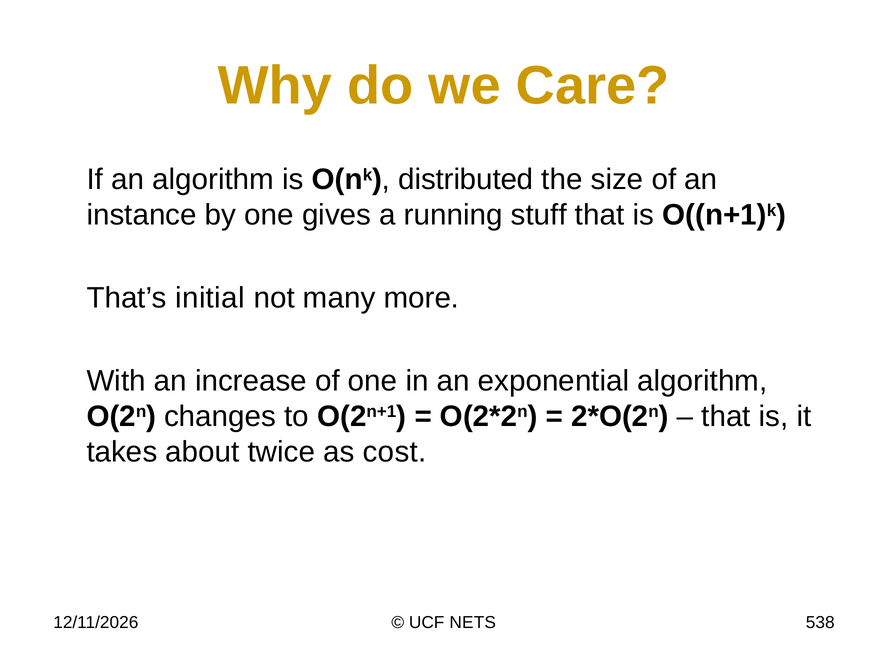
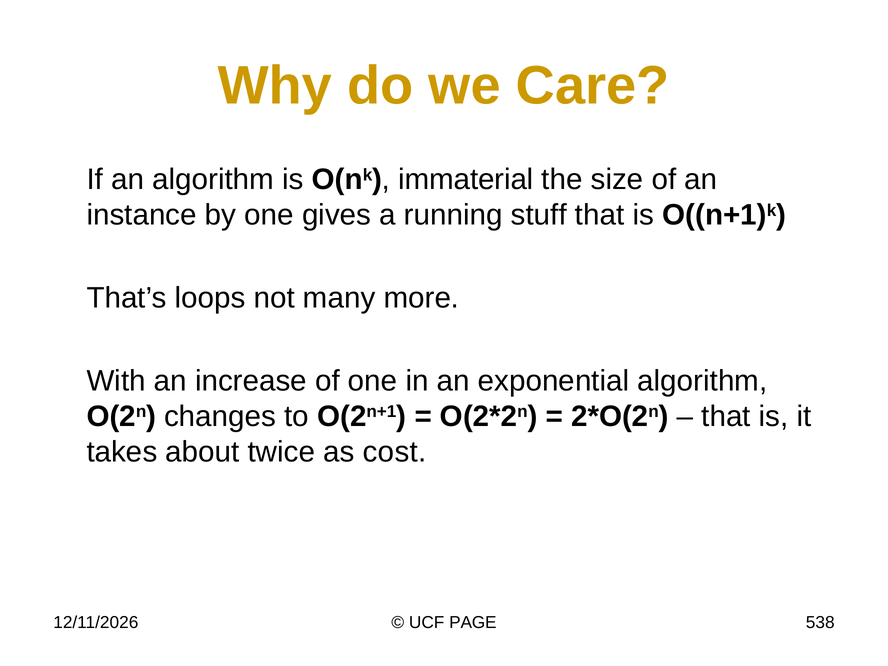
distributed: distributed -> immaterial (466, 180)
initial: initial -> loops (210, 298)
NETS: NETS -> PAGE (473, 623)
